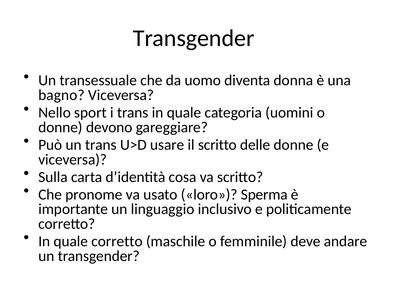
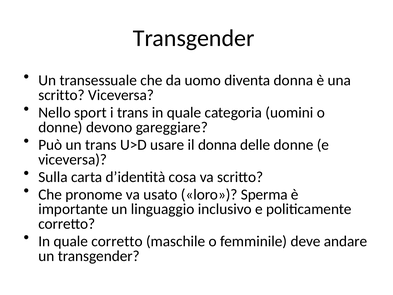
bagno: bagno -> scritto (62, 95)
il scritto: scritto -> donna (217, 145)
